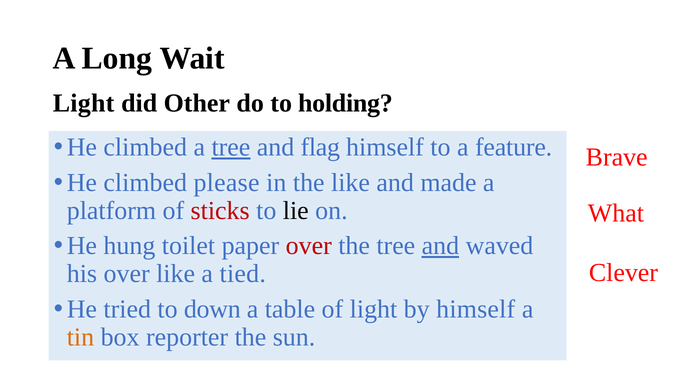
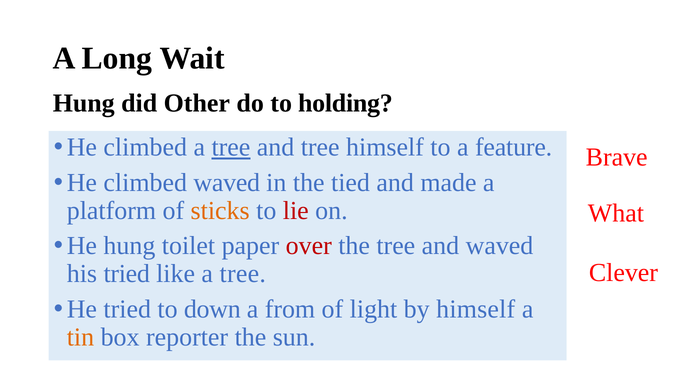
Light: Light -> Hung (84, 103)
and flag: flag -> tree (320, 147)
climbed please: please -> waved (227, 183)
the like: like -> tied (351, 183)
sticks colour: red -> orange (220, 211)
lie colour: black -> red (296, 211)
and underline: present -> none (440, 246)
his over: over -> tried (127, 274)
like a tied: tied -> tree (243, 274)
table: table -> from (290, 309)
